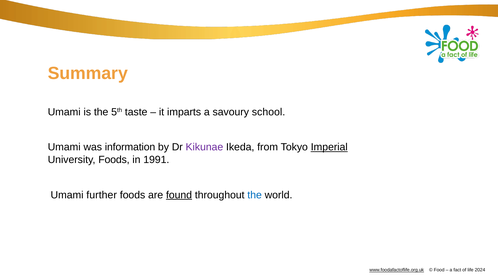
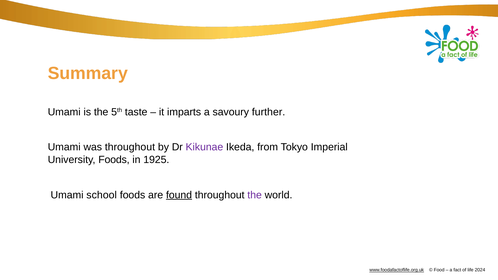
school: school -> further (269, 112)
was information: information -> throughout (130, 147)
Imperial underline: present -> none (329, 147)
1991: 1991 -> 1925 (156, 160)
further: further -> school (102, 195)
the colour: blue -> purple (255, 195)
